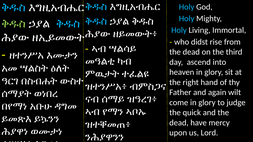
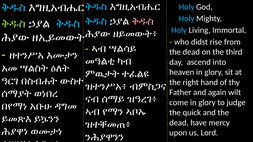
ቅዱስ colour: white -> pink (143, 21)
